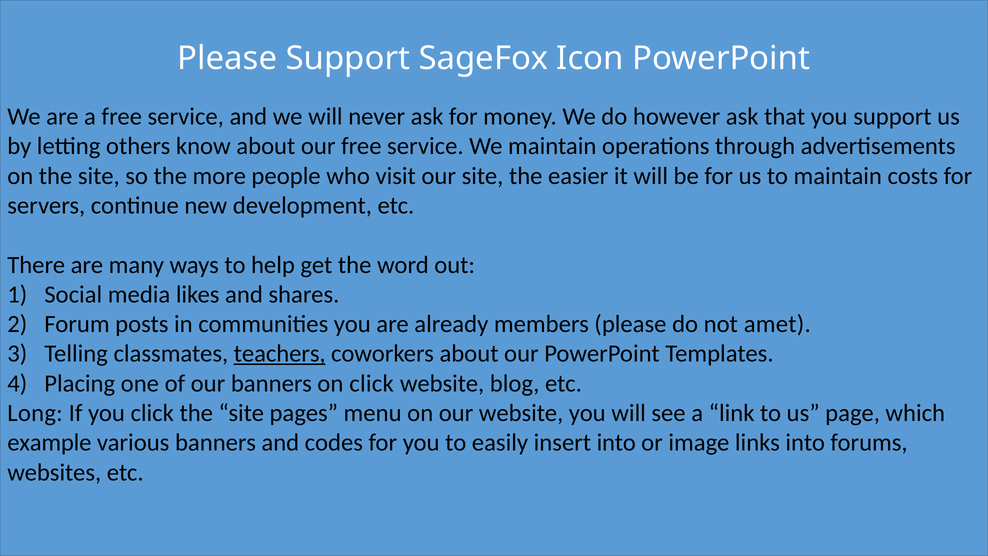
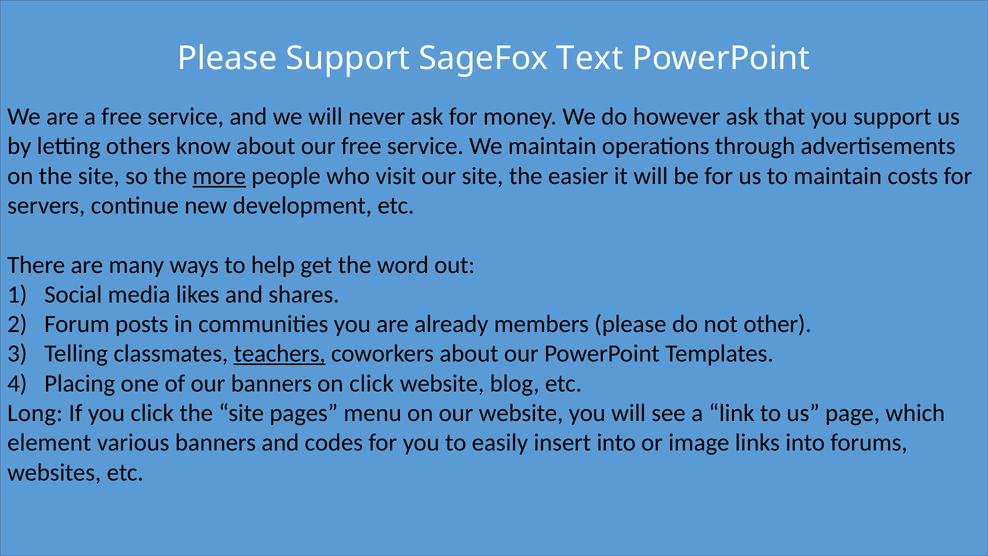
Icon: Icon -> Text (590, 58)
more underline: none -> present (219, 176)
amet: amet -> other (777, 324)
example: example -> element (49, 443)
